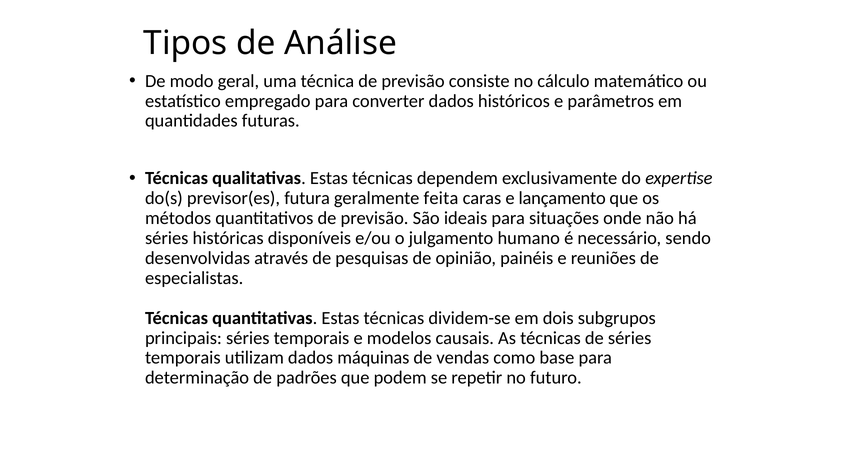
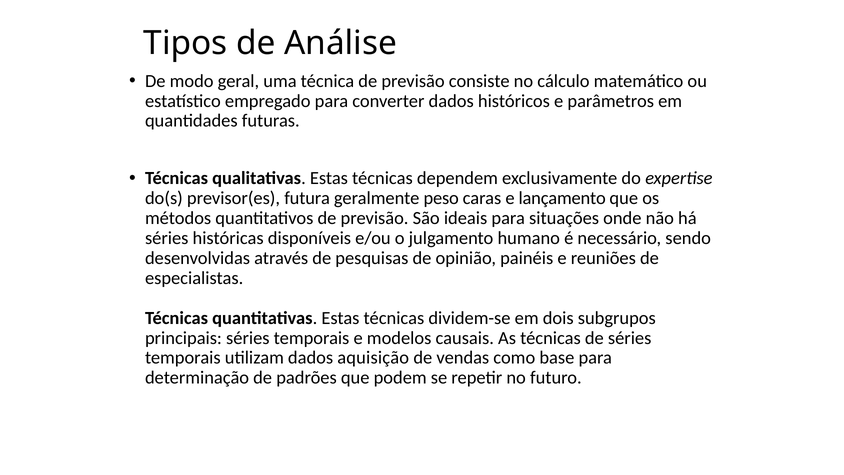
feita: feita -> peso (441, 198)
máquinas: máquinas -> aquisição (373, 358)
